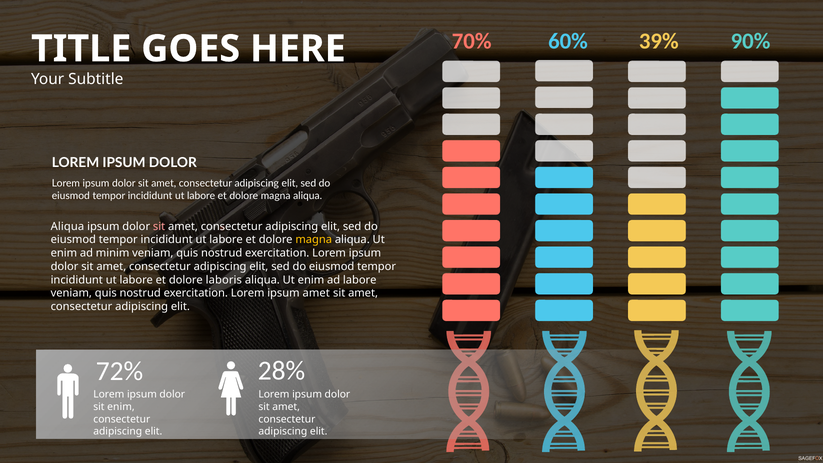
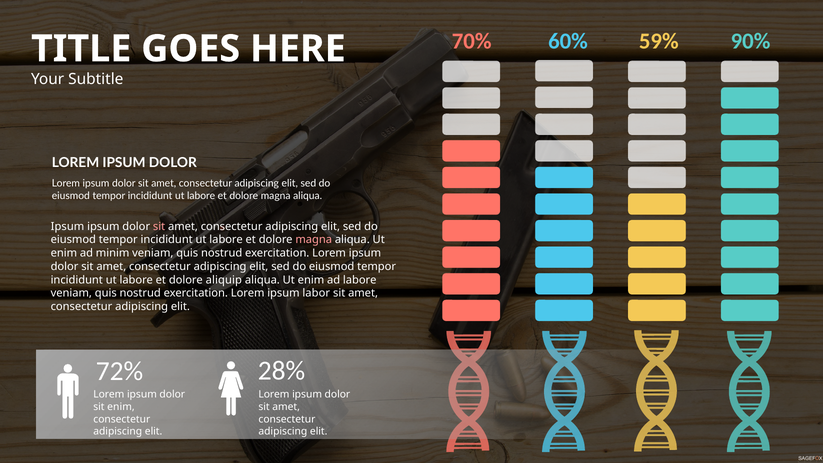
39%: 39% -> 59% (659, 41)
Aliqua: Aliqua -> Ipsum (67, 226)
magna colour: yellow -> pink (314, 240)
laboris: laboris -> aliquip (224, 280)
ipsum amet: amet -> labor (316, 293)
